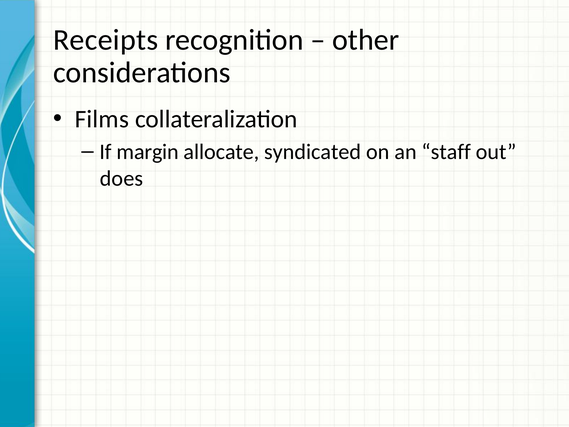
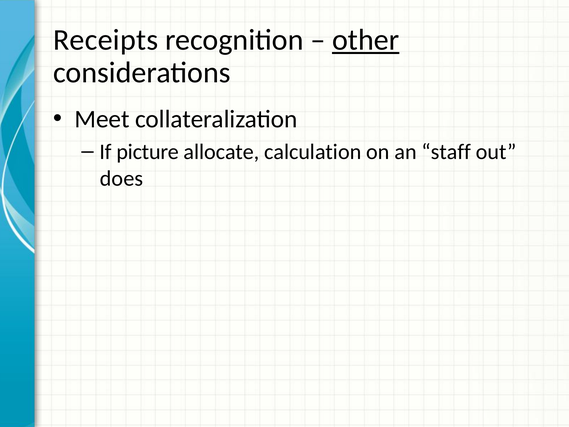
other underline: none -> present (366, 40)
Films: Films -> Meet (102, 119)
margin: margin -> picture (148, 152)
syndicated: syndicated -> calculation (313, 152)
